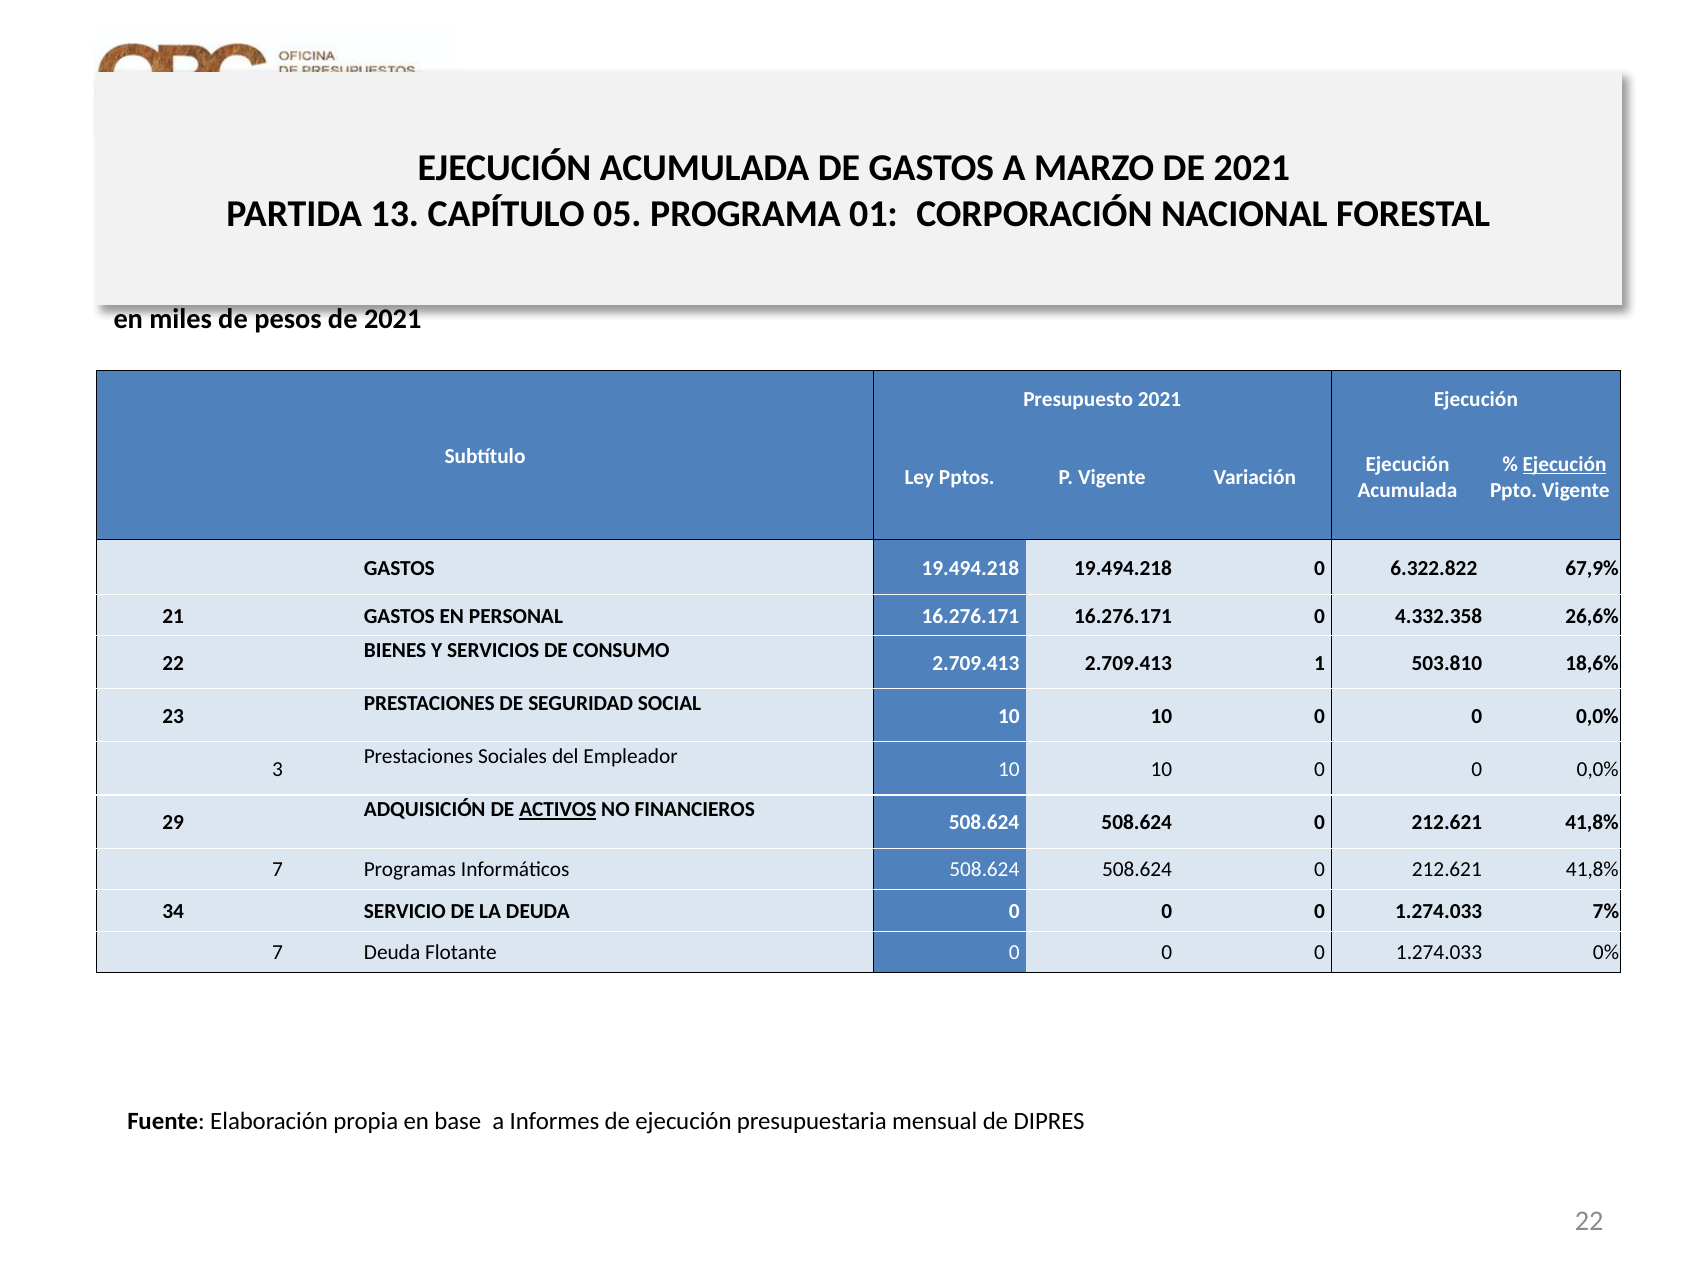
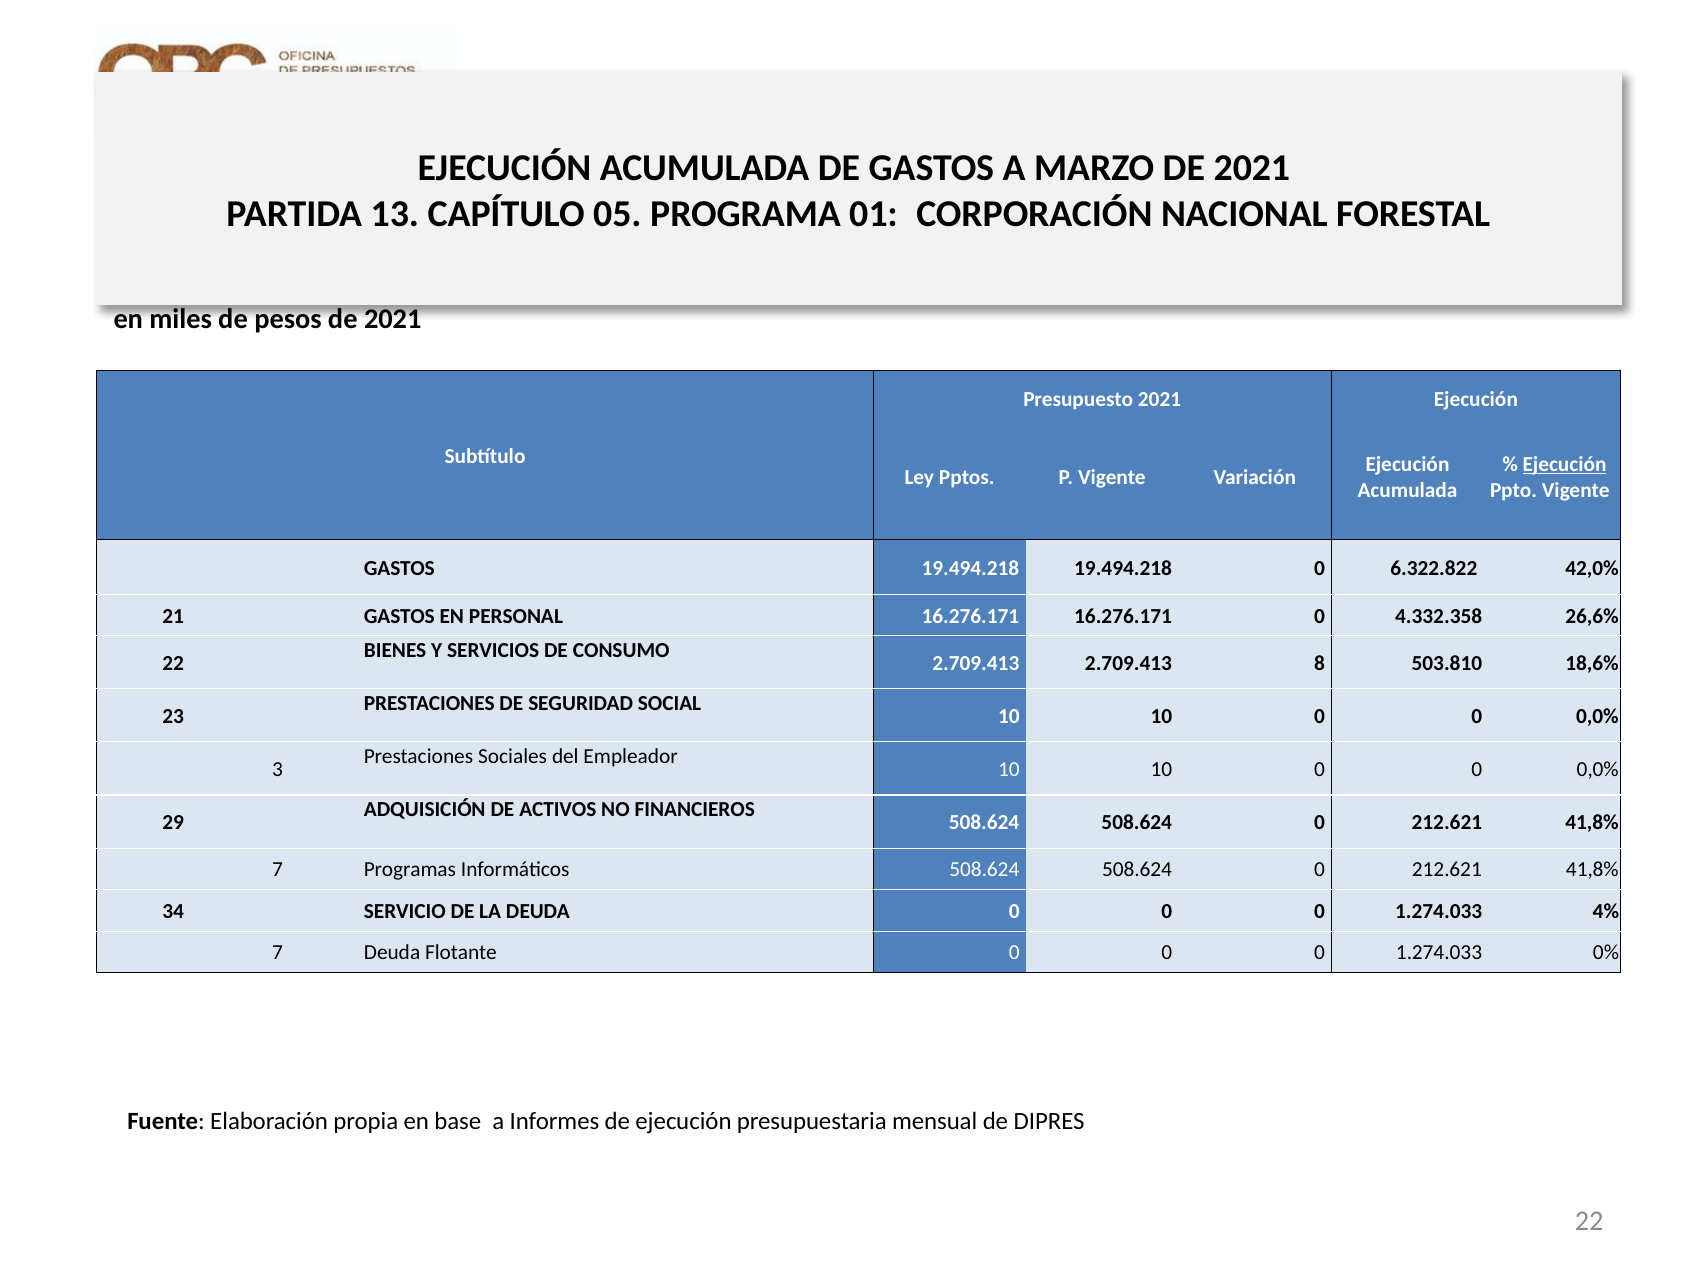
67,9%: 67,9% -> 42,0% (1592, 568)
1: 1 -> 8 (1319, 664)
ACTIVOS underline: present -> none (558, 810)
7%: 7% -> 4% (1606, 912)
